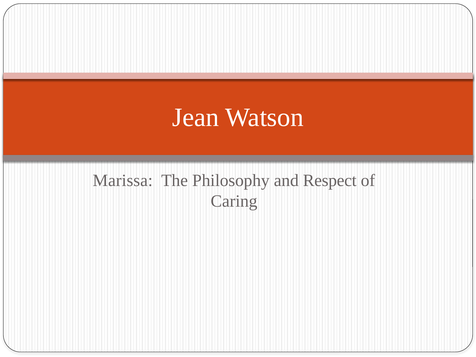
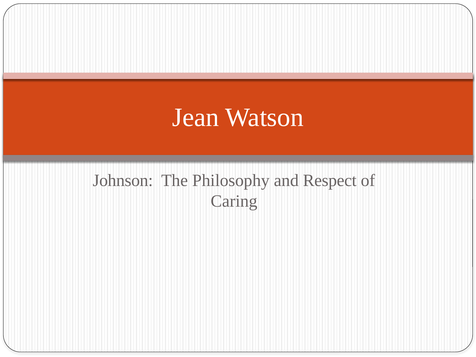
Marissa: Marissa -> Johnson (123, 180)
